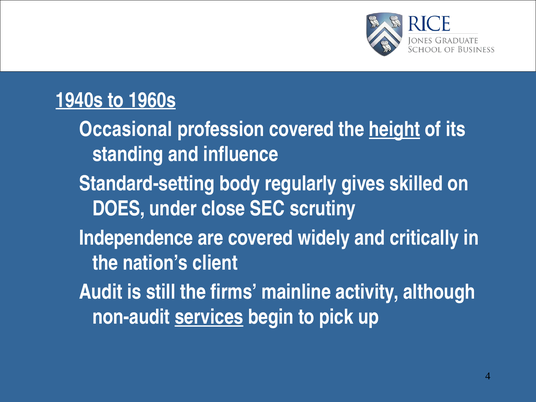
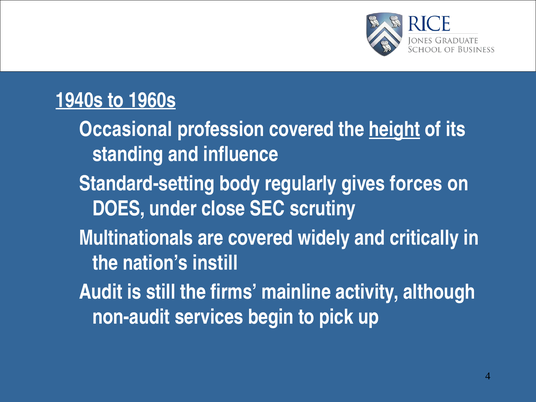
skilled: skilled -> forces (416, 184)
Independence: Independence -> Multinationals (136, 238)
client: client -> instill (215, 263)
services underline: present -> none (209, 317)
